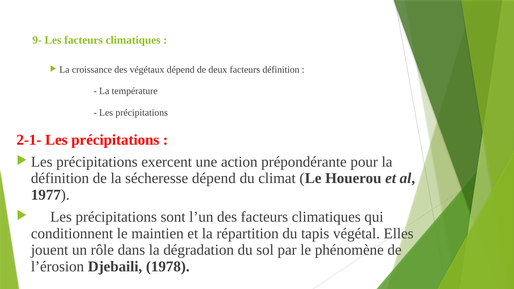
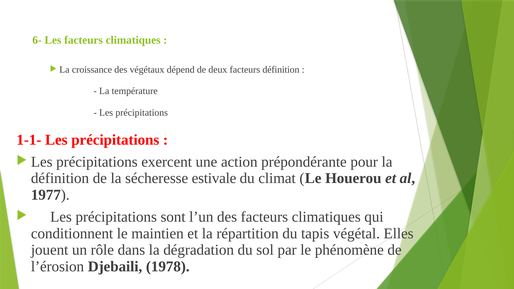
9-: 9- -> 6- (37, 40)
2-1-: 2-1- -> 1-1- (29, 140)
sécheresse dépend: dépend -> estivale (214, 178)
